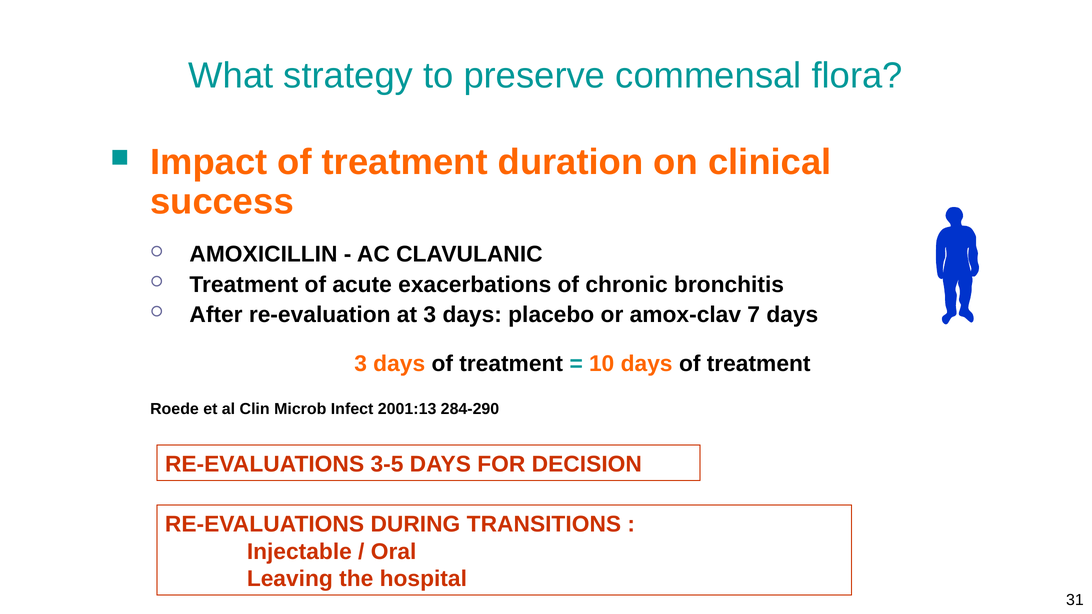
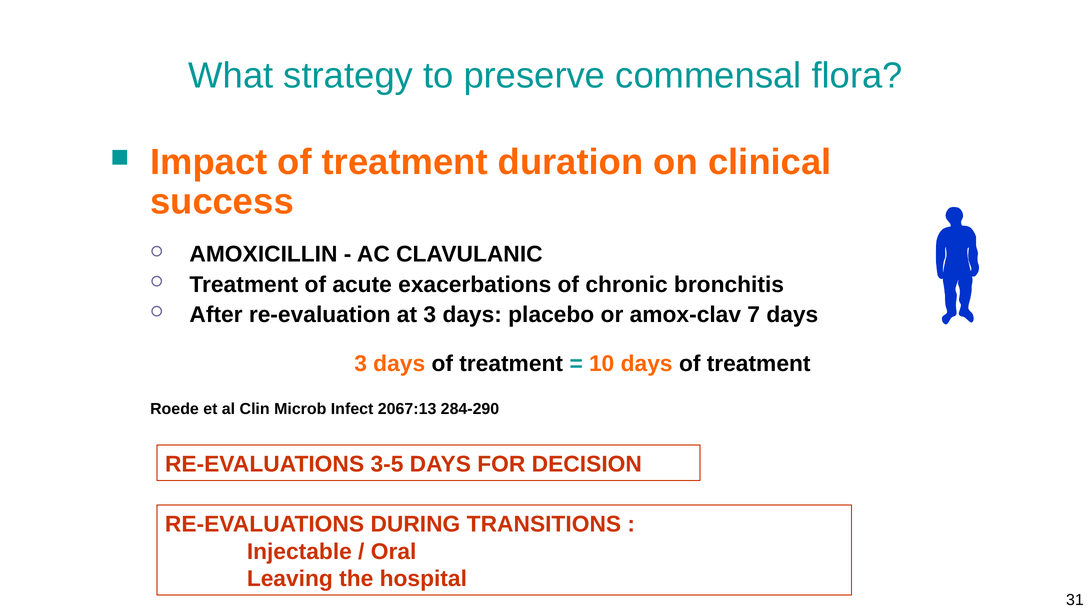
2001:13: 2001:13 -> 2067:13 (407, 409)
